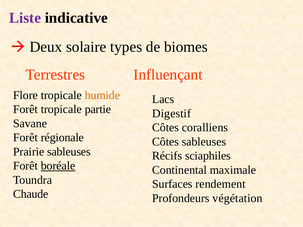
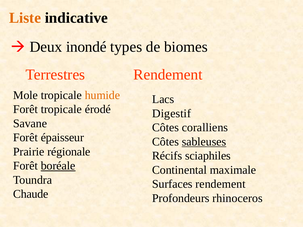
Liste colour: purple -> orange (25, 18)
solaire: solaire -> inondé (86, 47)
Terrestres Influençant: Influençant -> Rendement (168, 75)
Flore: Flore -> Mole (25, 95)
partie: partie -> érodé (98, 109)
régionale: régionale -> épaisseur (62, 138)
sableuses underline: none -> present (204, 142)
Prairie sableuses: sableuses -> régionale (69, 152)
végétation: végétation -> rhinoceros (238, 198)
